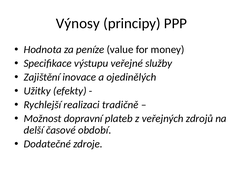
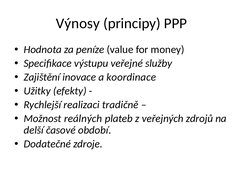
ojedinělých: ojedinělých -> koordinace (131, 77)
dopravní: dopravní -> reálných (83, 119)
